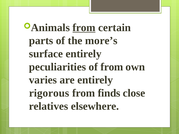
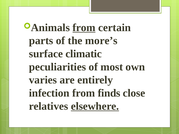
surface entirely: entirely -> climatic (84, 54)
of from: from -> most (112, 67)
rigorous: rigorous -> infection (49, 93)
elsewhere underline: none -> present (95, 106)
